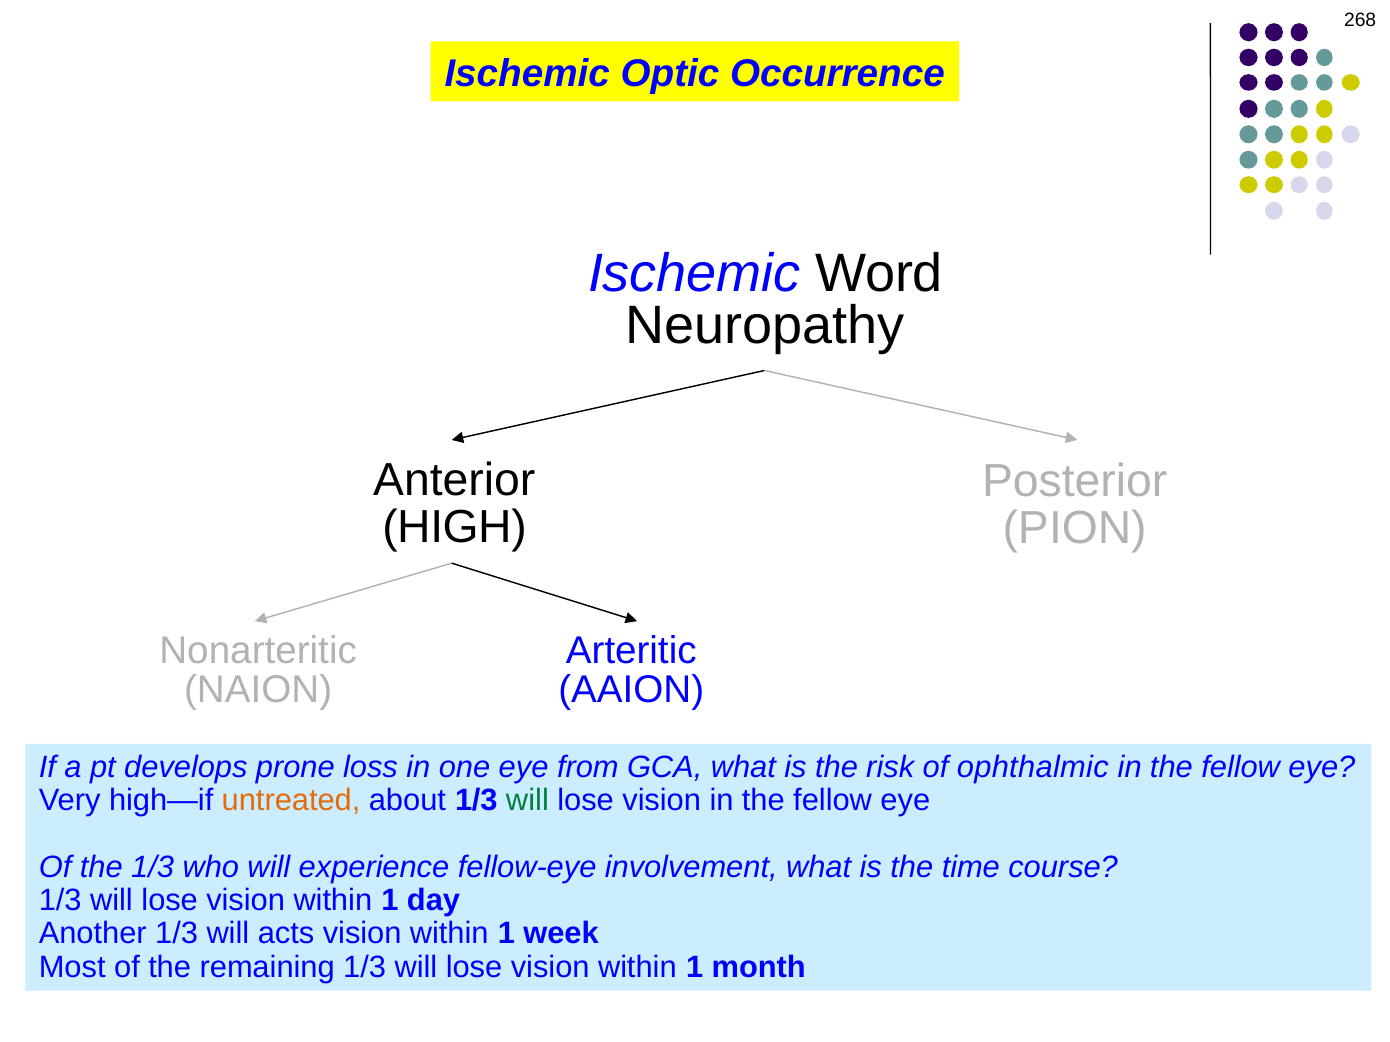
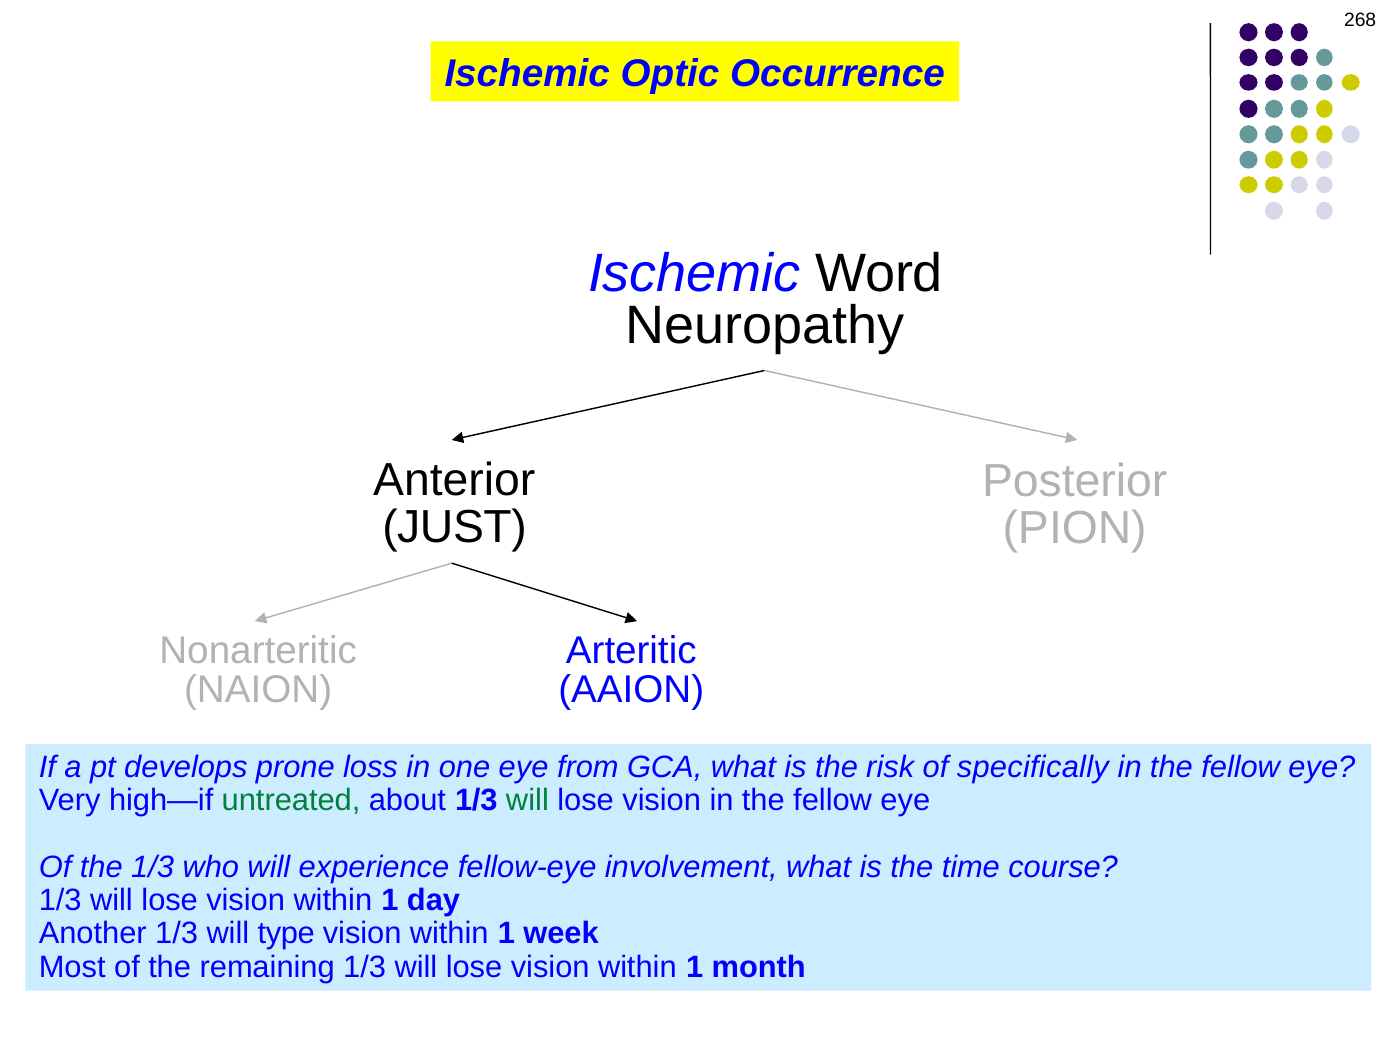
HIGH: HIGH -> JUST (454, 528)
ophthalmic: ophthalmic -> specifically (1033, 768)
untreated colour: orange -> green (291, 801)
acts: acts -> type (286, 934)
